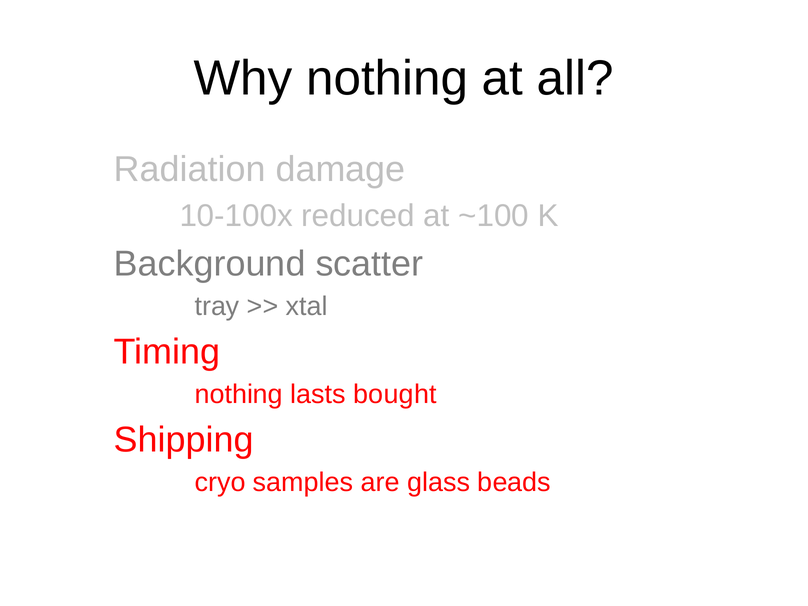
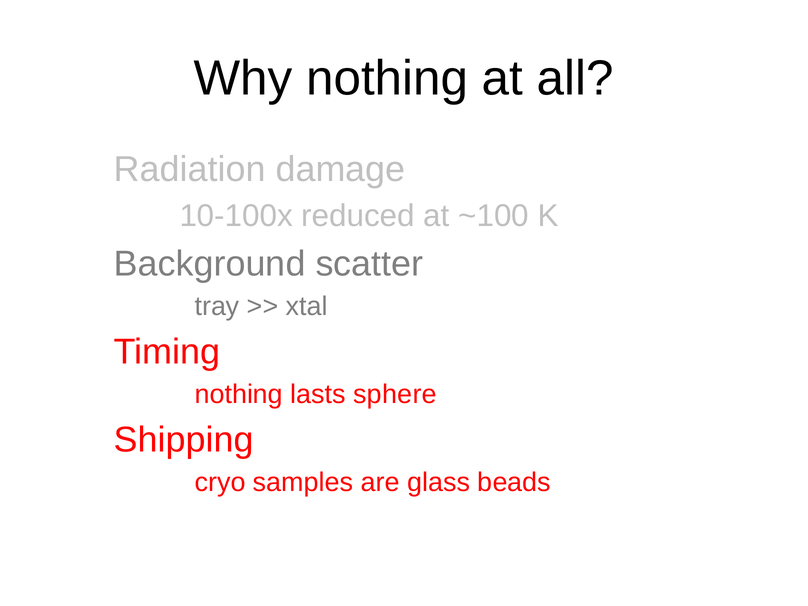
bought: bought -> sphere (395, 394)
